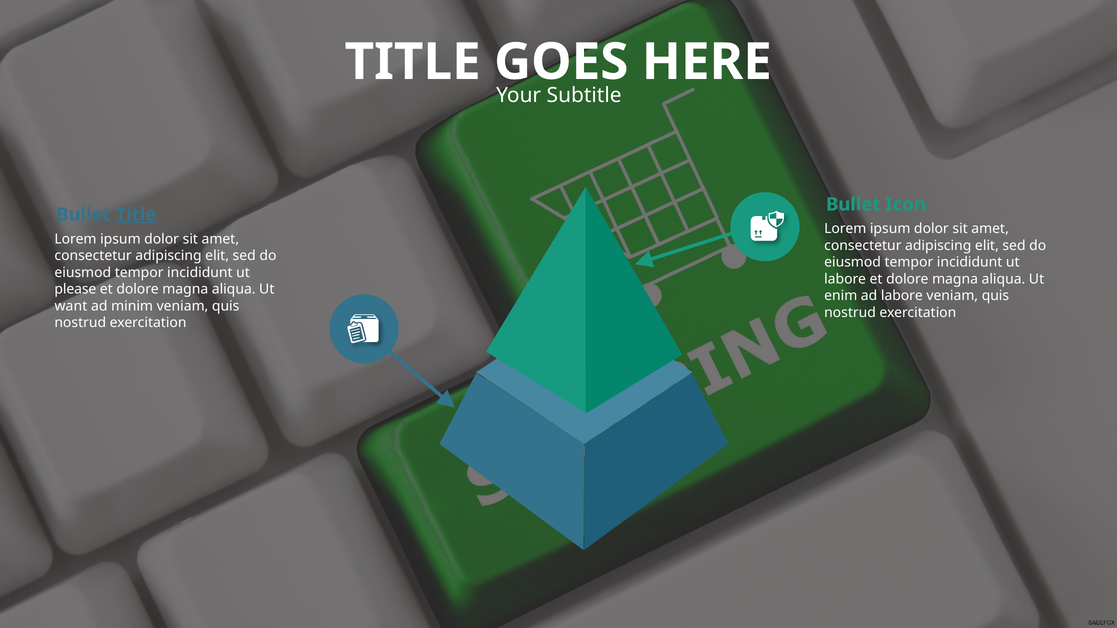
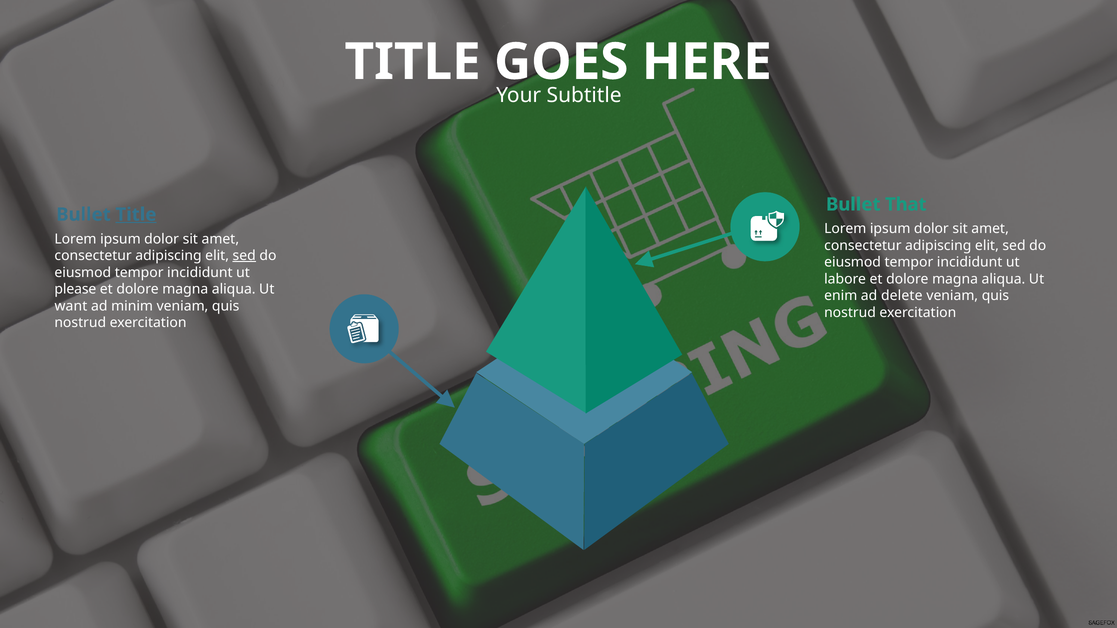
Icon: Icon -> That (906, 205)
sed underline: none -> present (244, 256)
ad labore: labore -> delete (902, 296)
